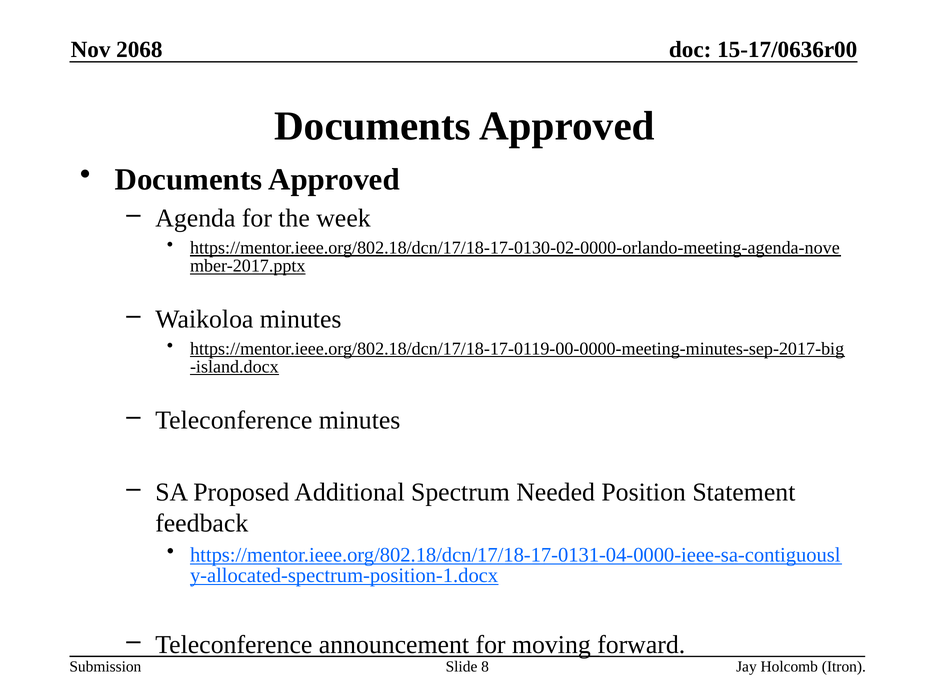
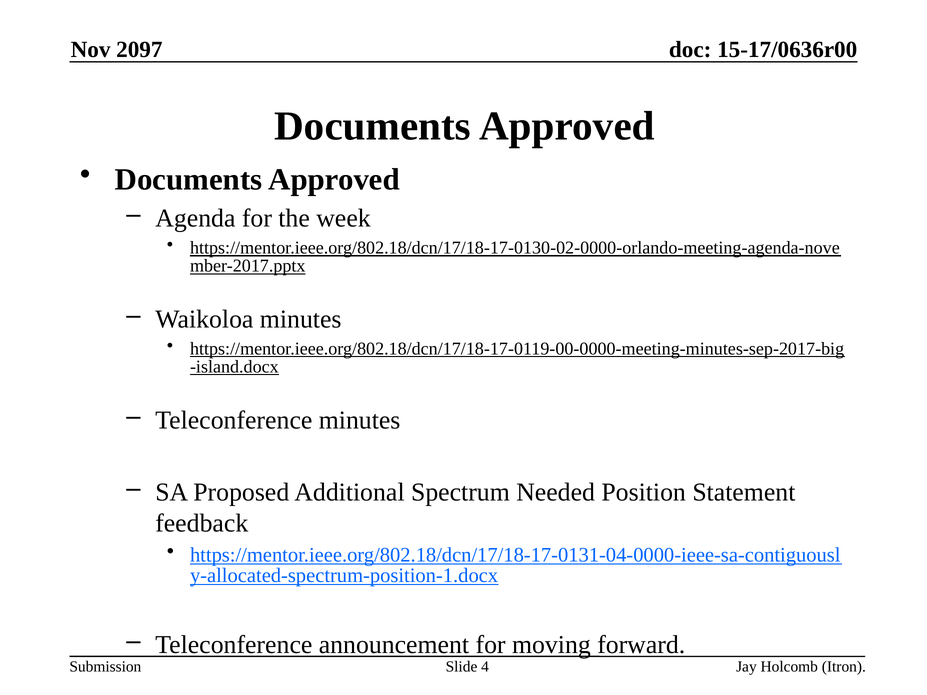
2068: 2068 -> 2097 (139, 49)
8: 8 -> 4 (485, 667)
